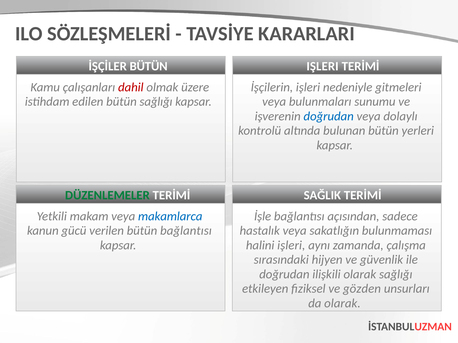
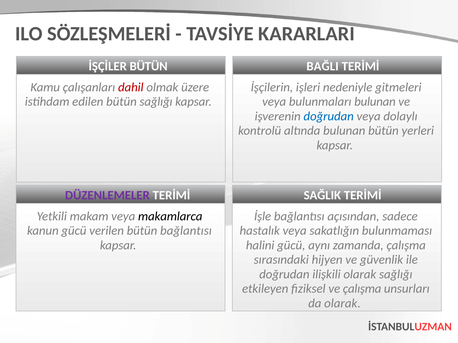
IŞLERI: IŞLERI -> BAĞLI (323, 66)
bulunmaları sunumu: sunumu -> bulunan (375, 102)
DÜZENLEMELER colour: green -> purple (107, 196)
makamlarca colour: blue -> black (170, 217)
halini işleri: işleri -> gücü (291, 246)
ve gözden: gözden -> çalışma (362, 289)
